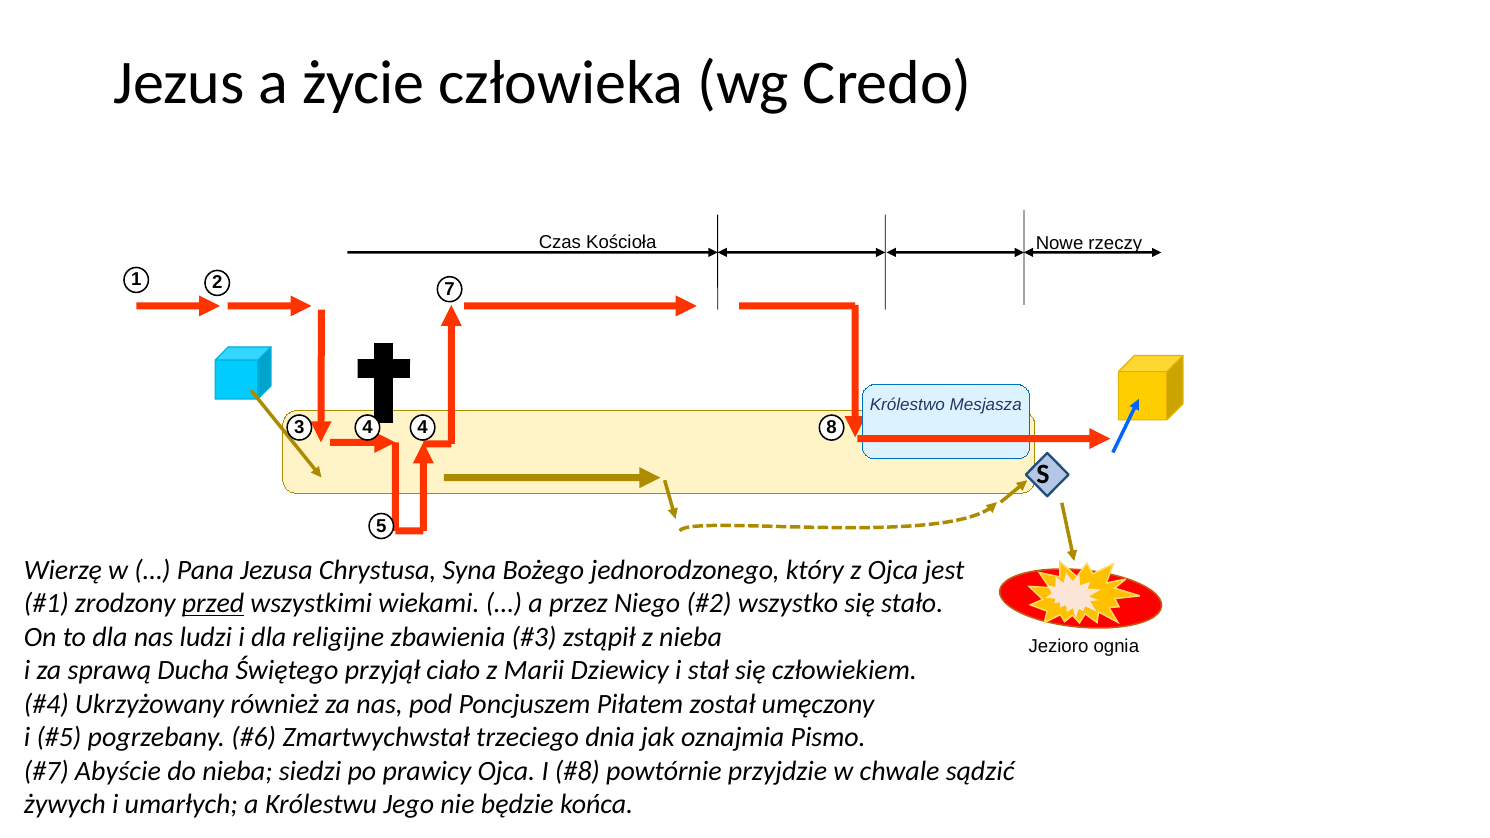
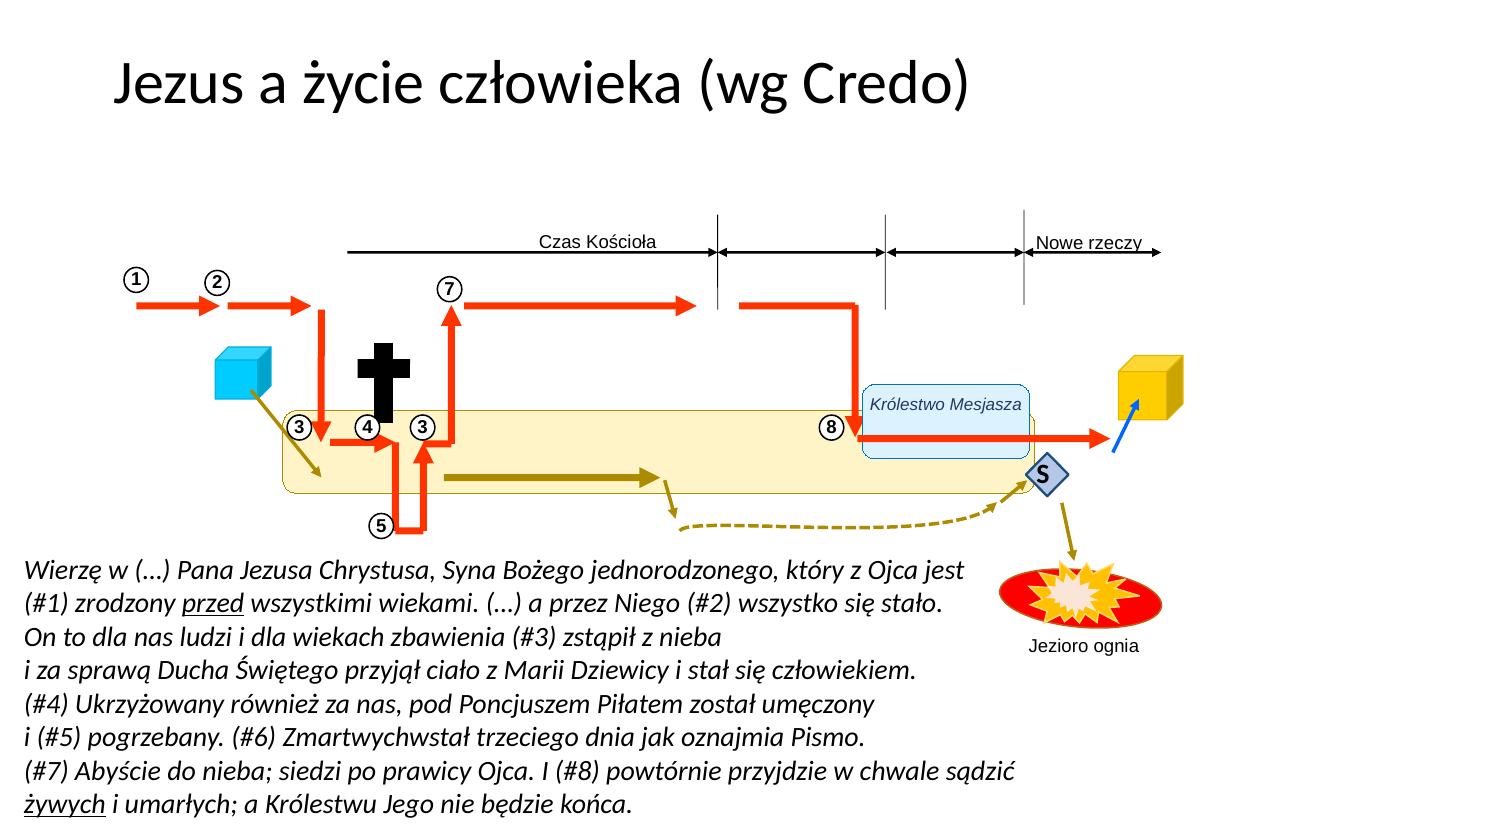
3 4: 4 -> 3 (423, 427)
religijne: religijne -> wiekach (339, 637)
żywych underline: none -> present (65, 805)
